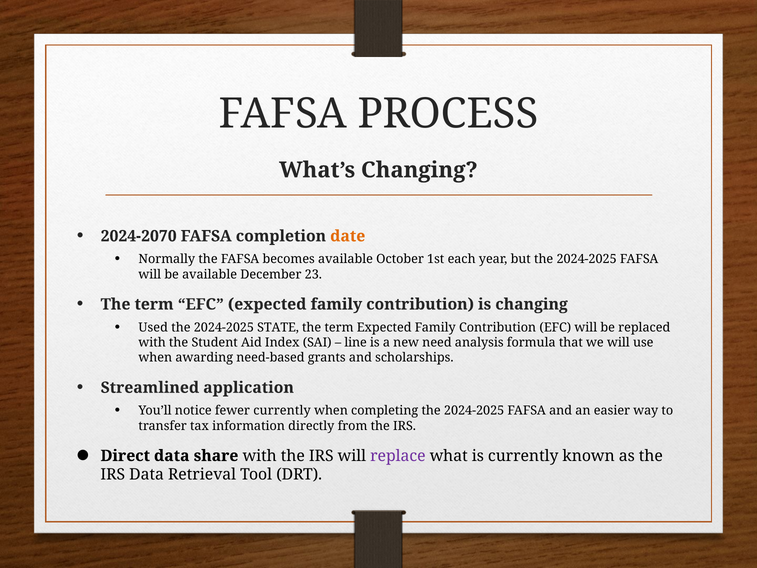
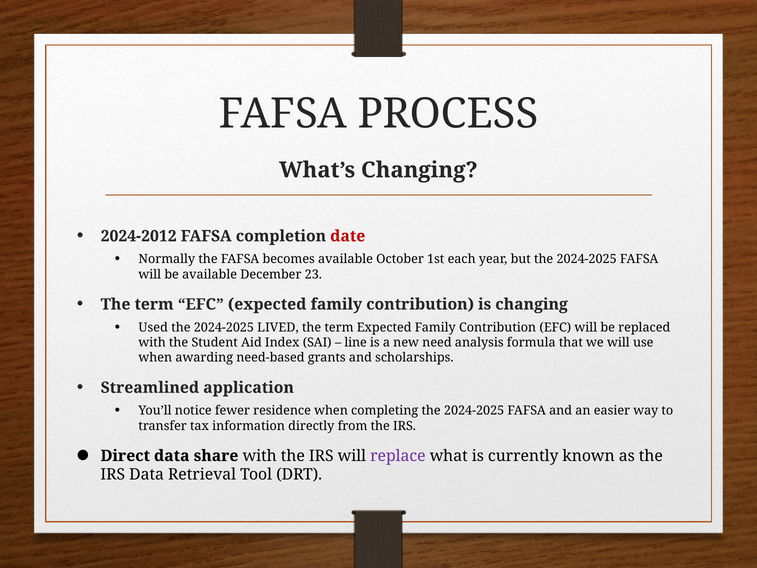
2024-2070: 2024-2070 -> 2024-2012 (139, 236)
date colour: orange -> red (348, 236)
STATE: STATE -> LIVED (278, 327)
fewer currently: currently -> residence (282, 411)
